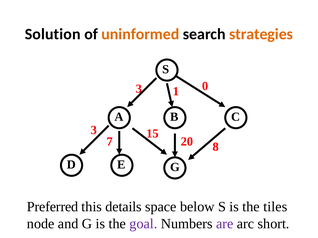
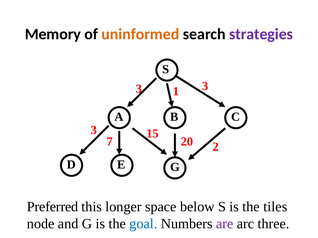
Solution: Solution -> Memory (53, 34)
strategies colour: orange -> purple (261, 34)
1 0: 0 -> 3 (205, 86)
8: 8 -> 2 (216, 147)
details: details -> longer (124, 207)
goal colour: purple -> blue (143, 224)
short: short -> three (274, 224)
